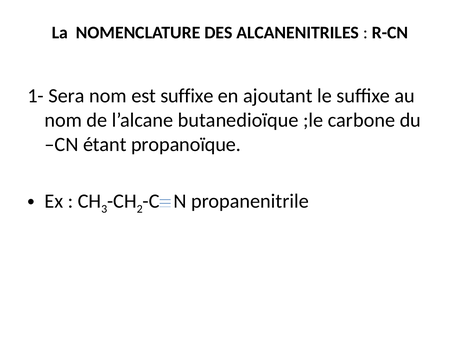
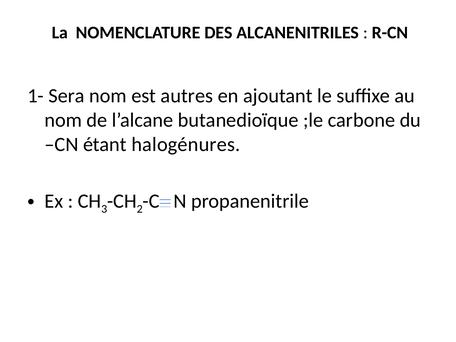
est suffixe: suffixe -> autres (187, 96)
propanoïque: propanoïque -> halogénures (186, 144)
